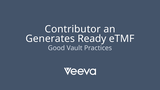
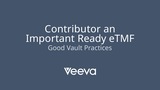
Generates: Generates -> Important (50, 39)
